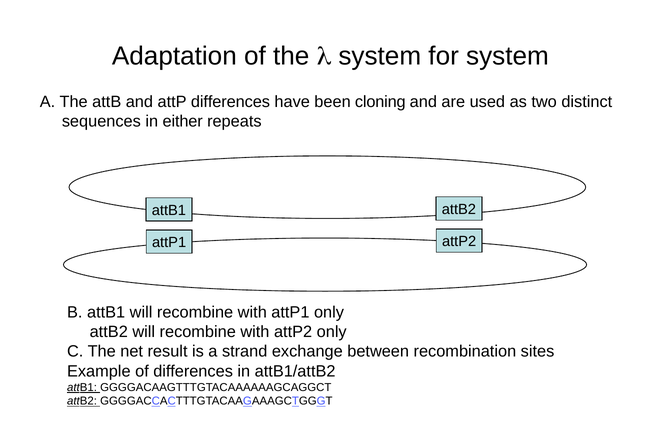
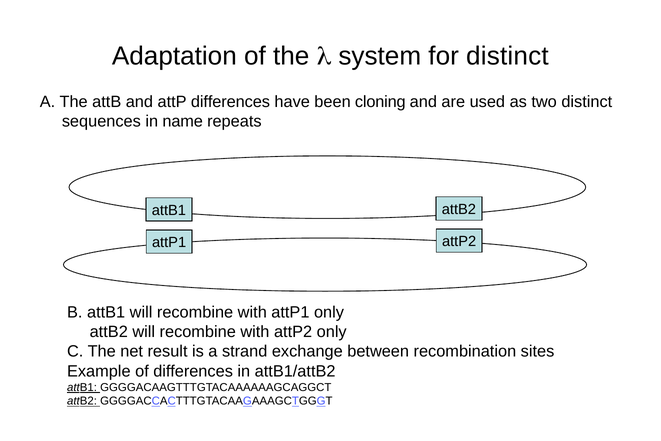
for system: system -> distinct (507, 56)
either: either -> name (183, 121)
